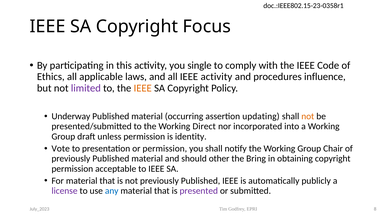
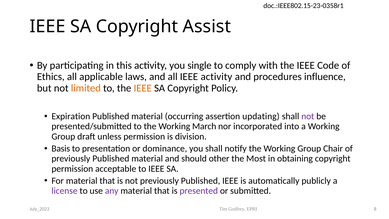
Focus: Focus -> Assist (207, 26)
limited colour: purple -> orange (86, 88)
Underway: Underway -> Expiration (71, 116)
not colour: orange -> purple (308, 116)
Direct: Direct -> March (204, 126)
identity: identity -> division (191, 136)
Vote: Vote -> Basis (61, 148)
or permission: permission -> dominance (165, 148)
Bring: Bring -> Most (256, 159)
any colour: blue -> purple (112, 191)
